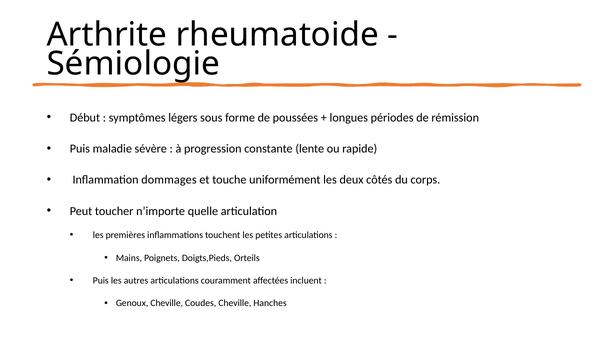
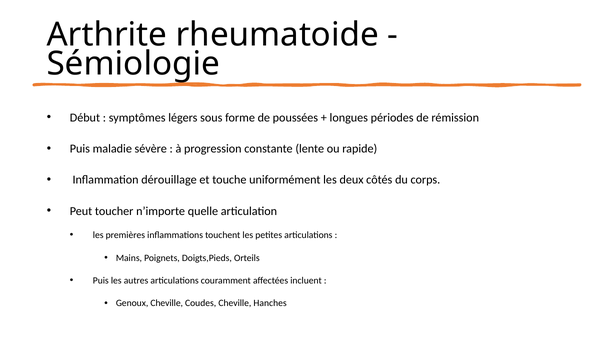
dommages: dommages -> dérouillage (169, 180)
